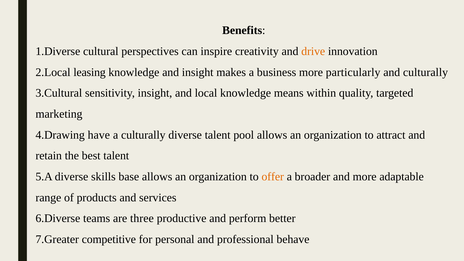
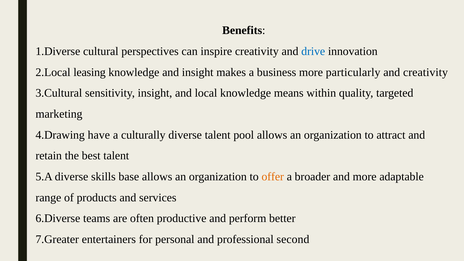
drive colour: orange -> blue (313, 51)
and culturally: culturally -> creativity (425, 72)
three: three -> often (142, 218)
competitive: competitive -> entertainers (109, 239)
behave: behave -> second (293, 239)
